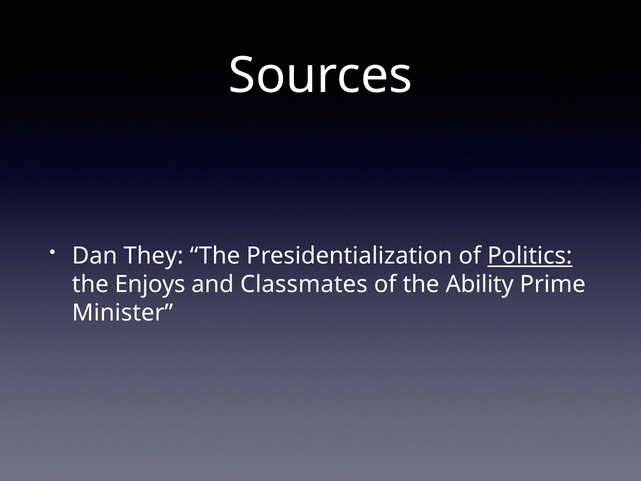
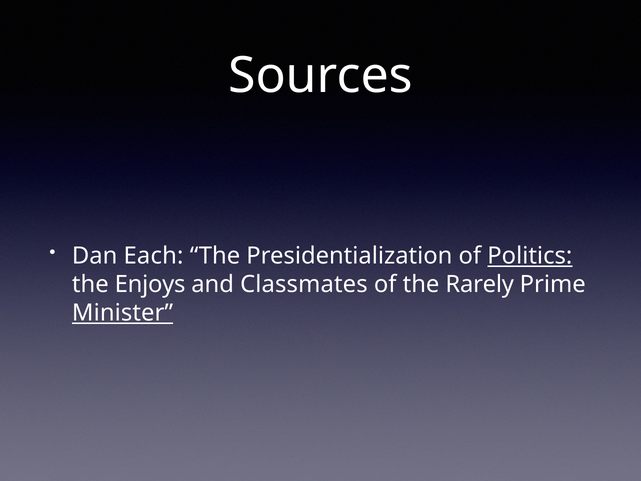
They: They -> Each (154, 256)
Ability: Ability -> Rarely (480, 284)
Minister underline: none -> present (123, 313)
